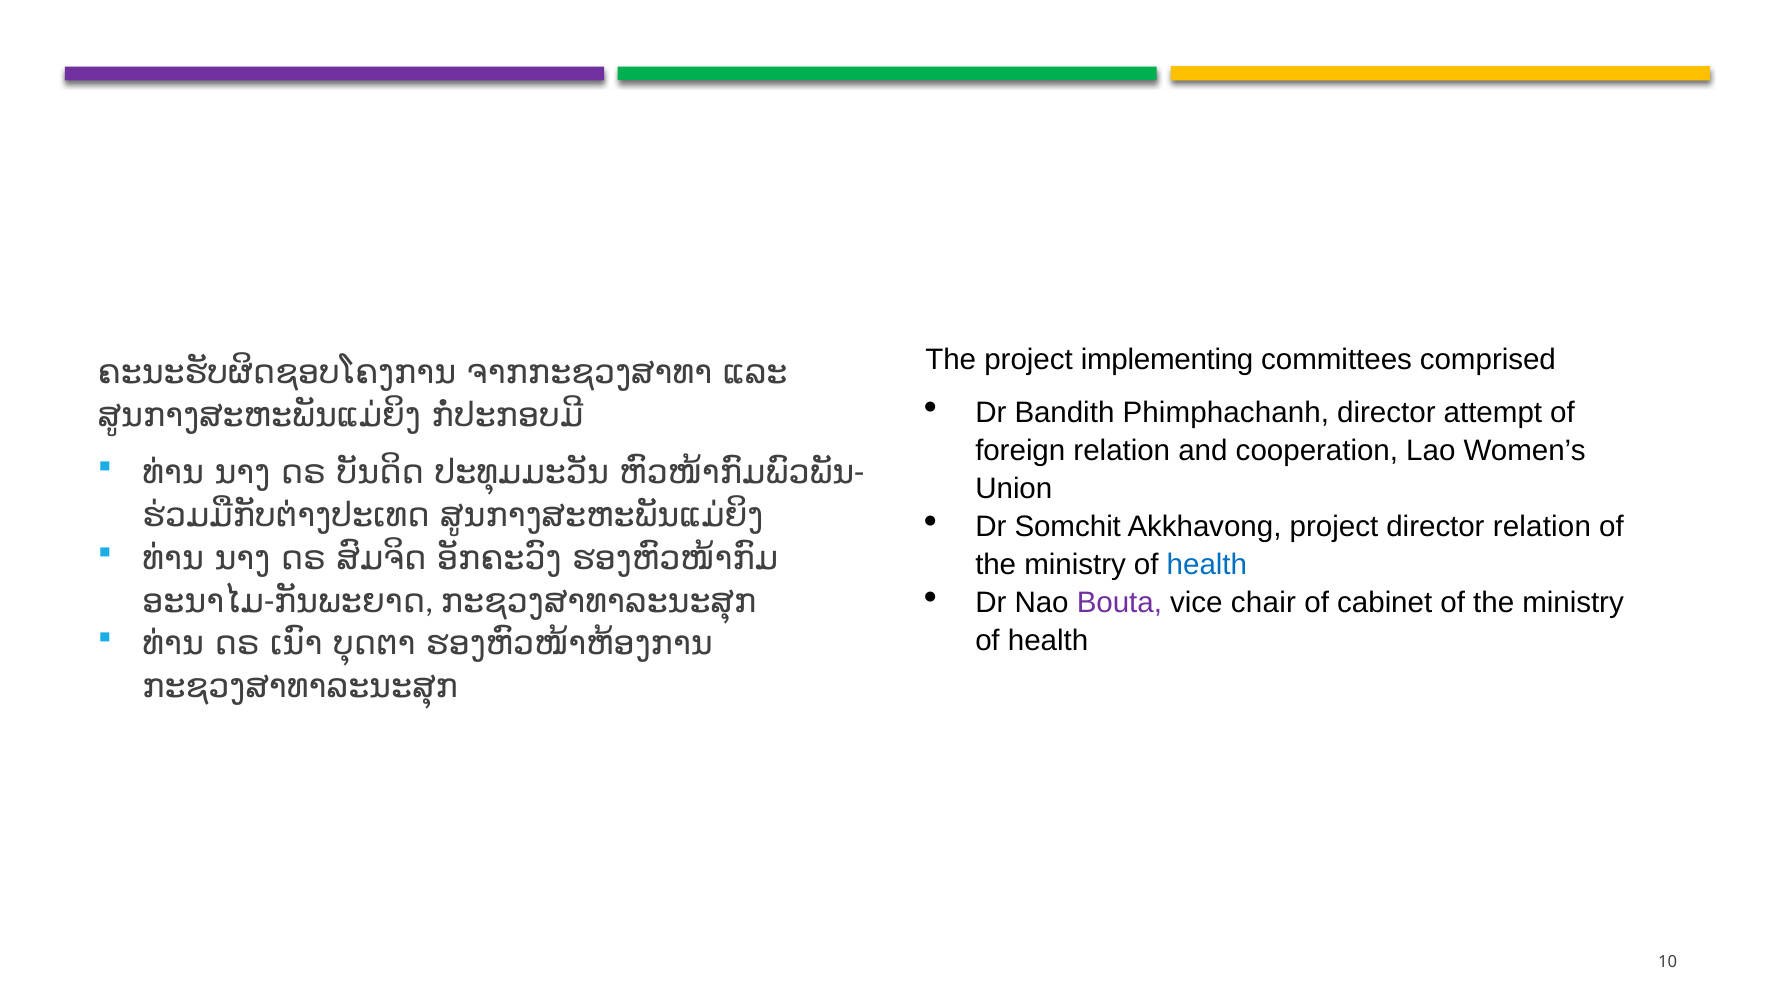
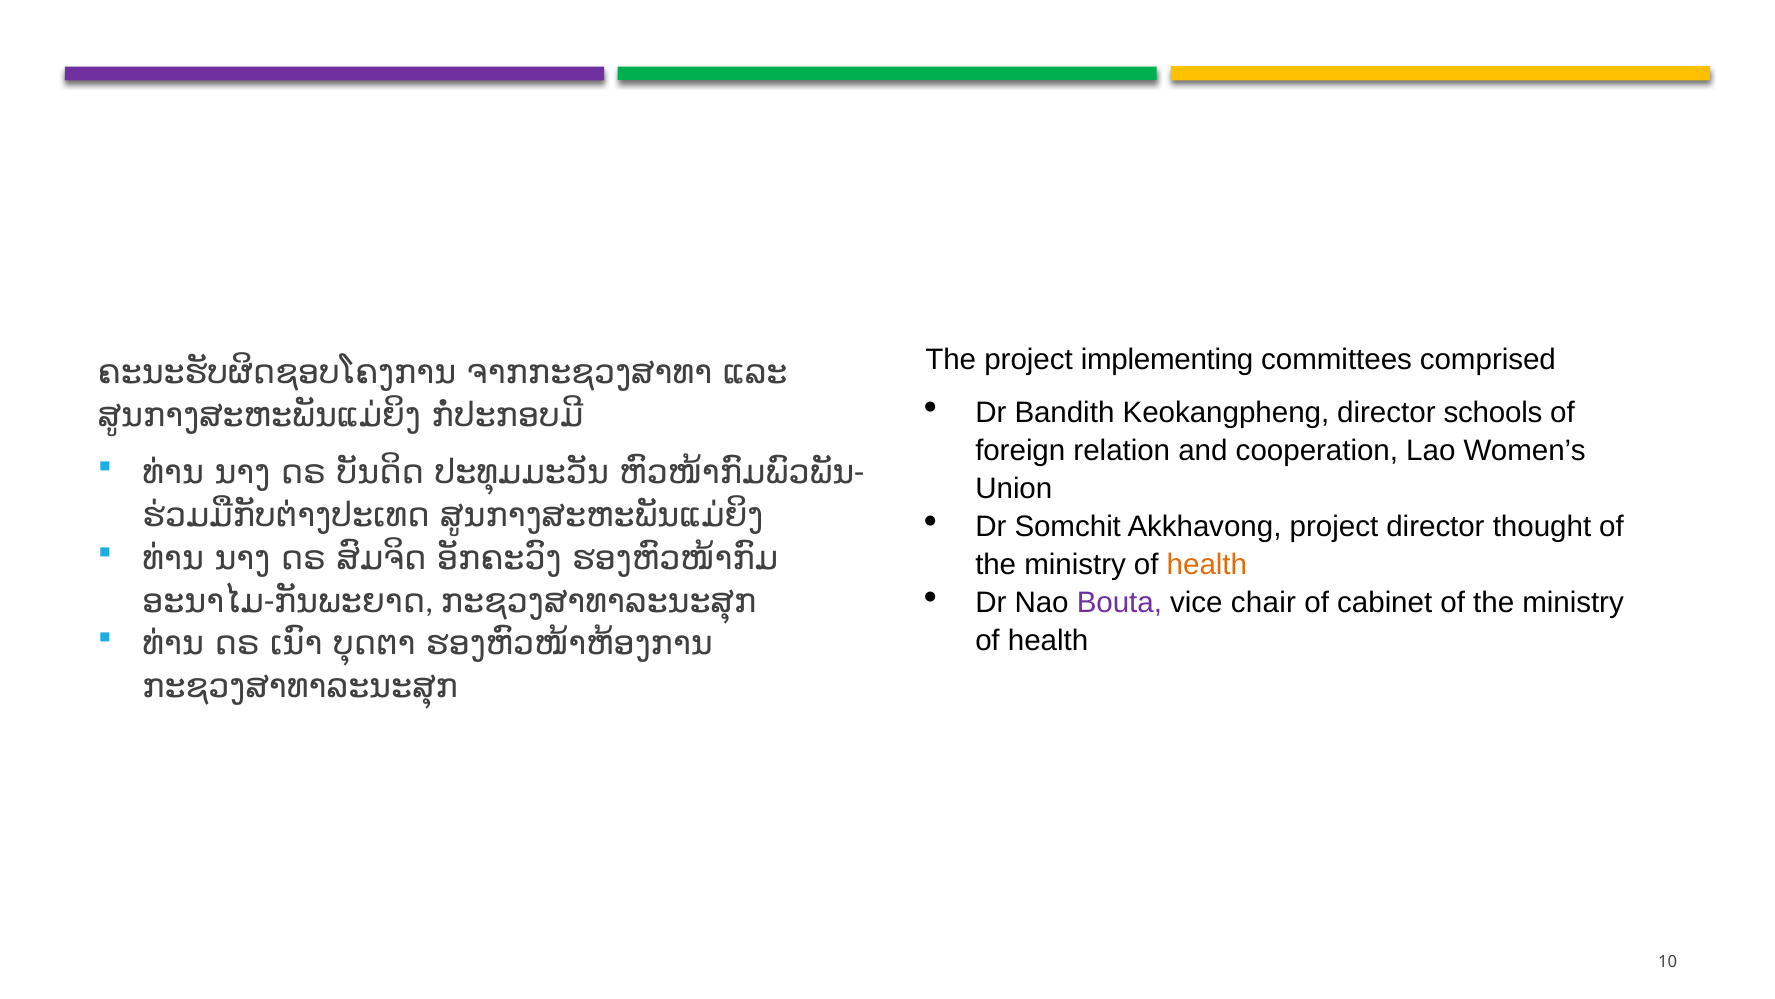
Phimphachanh: Phimphachanh -> Keokangpheng (1226, 412)
attempt: attempt -> schools (1493, 412)
director relation: relation -> thought (1542, 526)
health colour: blue -> orange (1207, 564)
